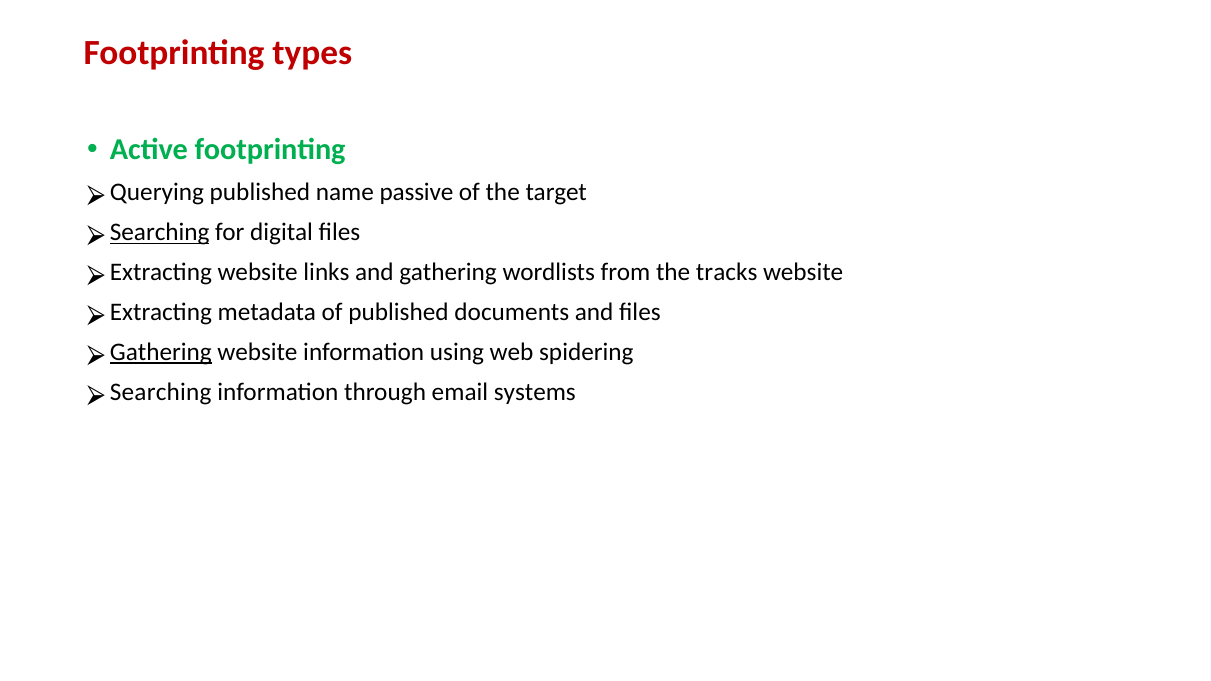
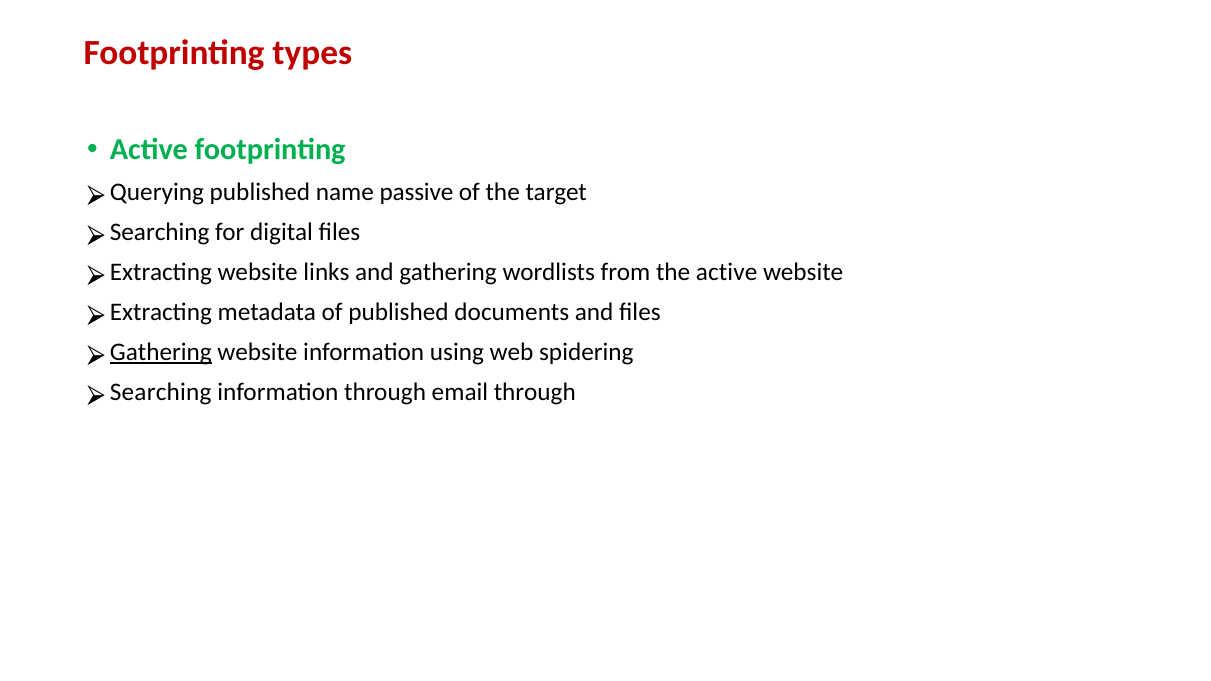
Searching underline: present -> none (160, 232)
the tracks: tracks -> active (727, 272)
email systems: systems -> through (535, 392)
